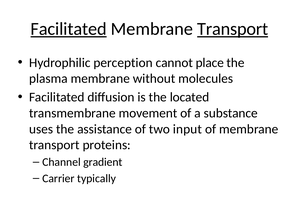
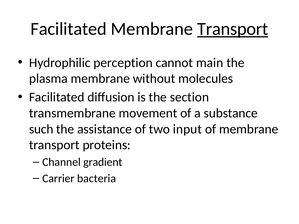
Facilitated underline: present -> none (69, 29)
place: place -> main (210, 63)
located: located -> section (189, 97)
uses: uses -> such (41, 129)
typically: typically -> bacteria (97, 179)
